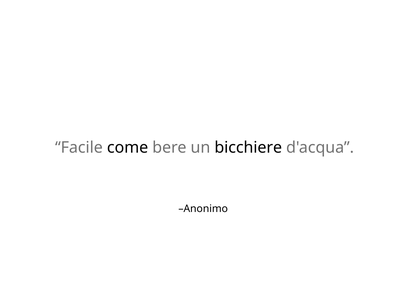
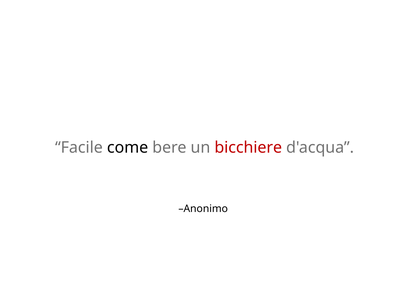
bicchiere colour: black -> red (248, 147)
